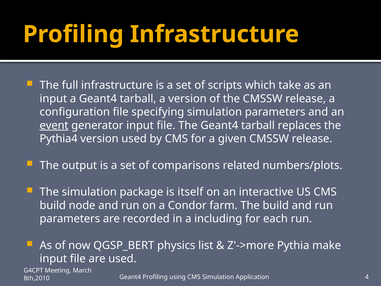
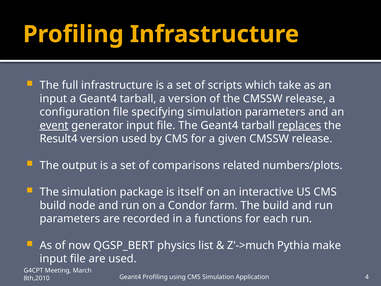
replaces underline: none -> present (299, 125)
Pythia4: Pythia4 -> Result4 (59, 139)
including: including -> functions (218, 219)
Z'->more: Z'->more -> Z'->much (251, 245)
